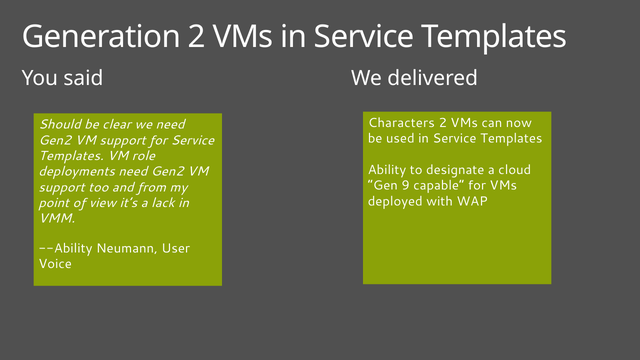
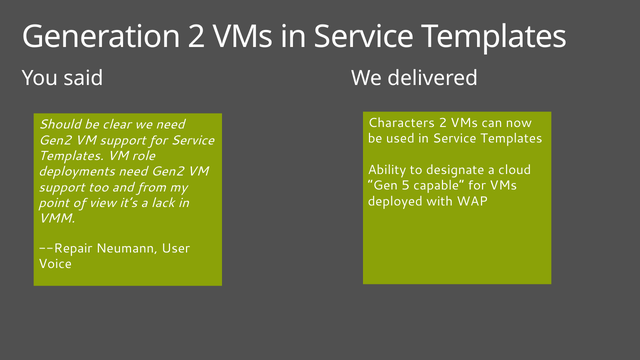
9: 9 -> 5 (406, 186)
--Ability: --Ability -> --Repair (65, 248)
